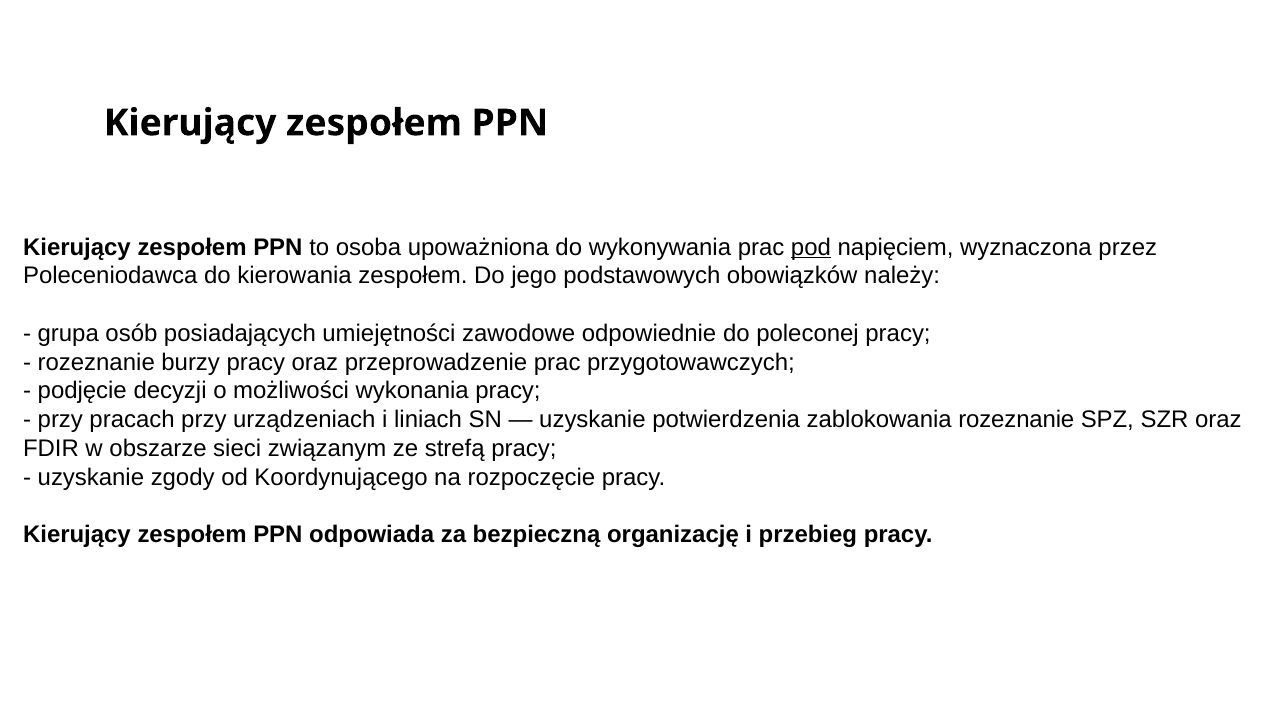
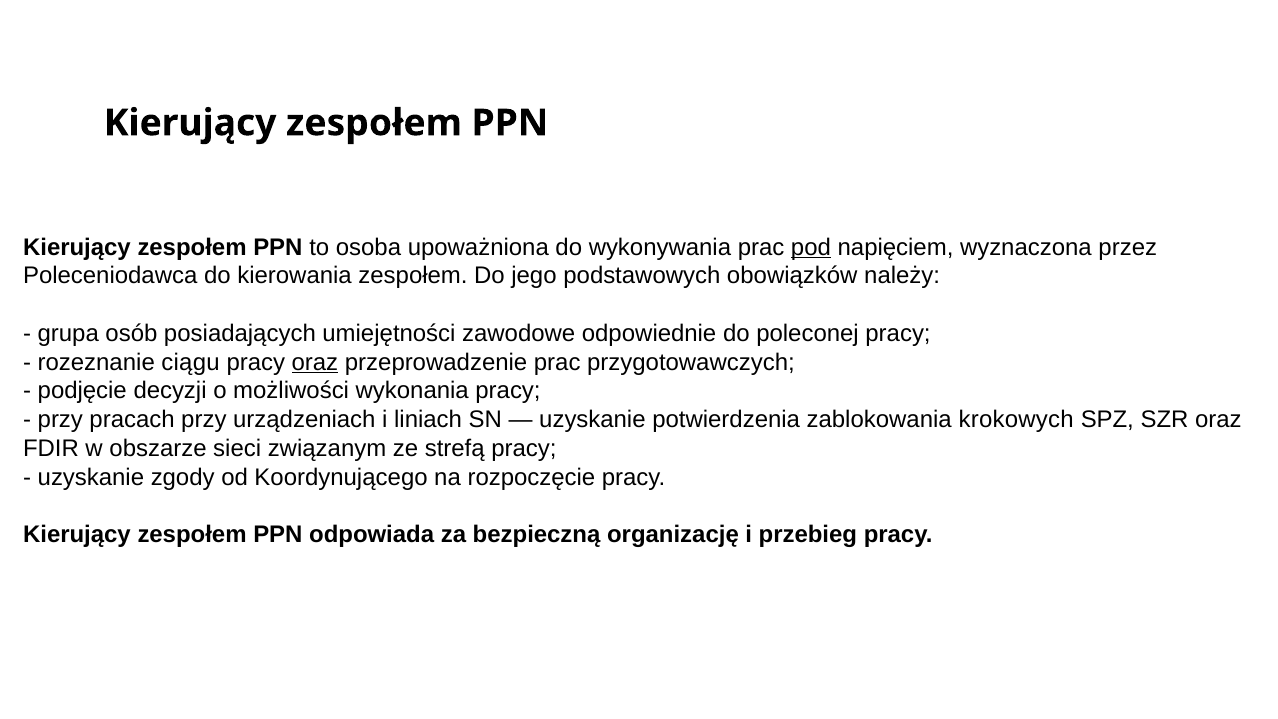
burzy: burzy -> ciągu (191, 362)
oraz underline: none -> present (315, 362)
zablokowania rozeznanie: rozeznanie -> krokowych (1016, 420)
